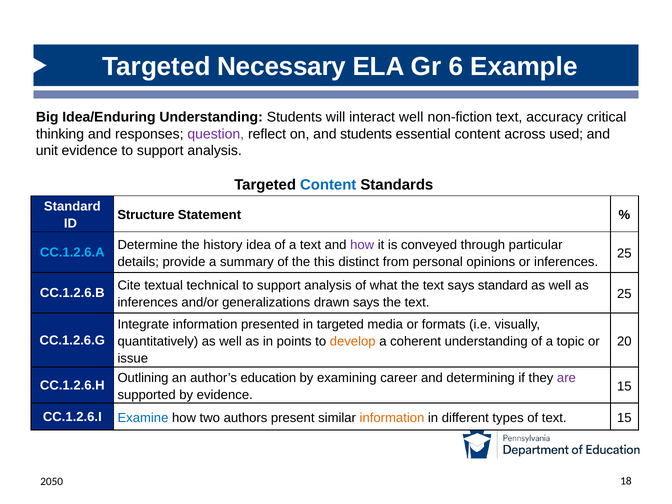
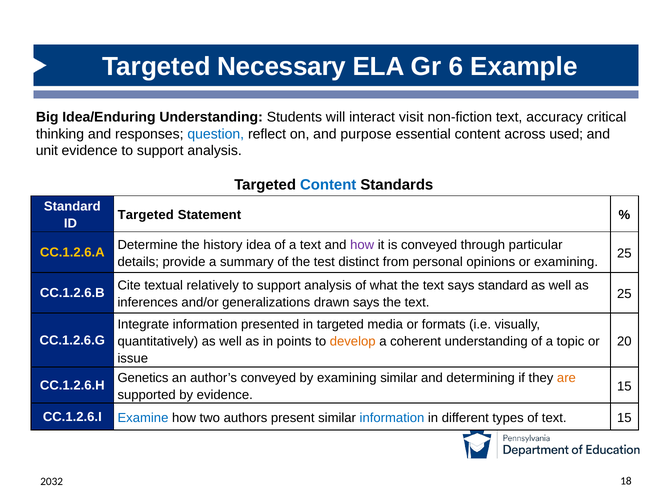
interact well: well -> visit (411, 117)
question colour: purple -> blue (216, 134)
and students: students -> purpose (366, 134)
Structure: Structure -> Targeted (146, 215)
CC.1.2.6.A colour: light blue -> yellow (72, 252)
this: this -> test (324, 262)
or inferences: inferences -> examining (566, 262)
technical: technical -> relatively (213, 286)
Outlining: Outlining -> Genetics (143, 378)
author’s education: education -> conveyed (268, 378)
examining career: career -> similar (399, 378)
are colour: purple -> orange (566, 378)
information colour: orange -> blue (392, 418)
2050: 2050 -> 2032 (52, 481)
